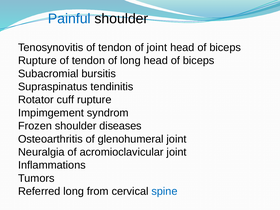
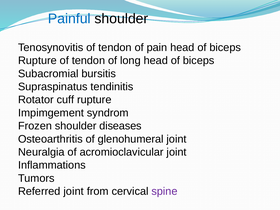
of joint: joint -> pain (157, 48)
Referred long: long -> joint (74, 191)
spine colour: blue -> purple (164, 191)
